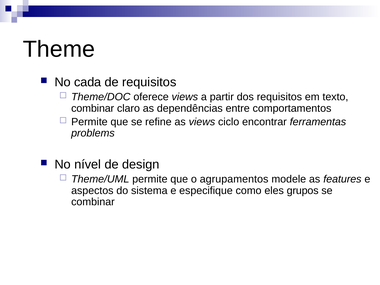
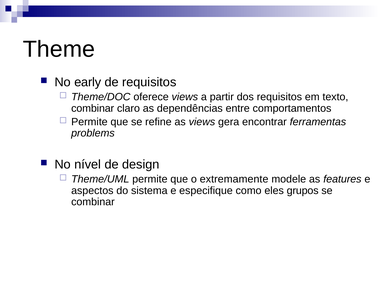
cada: cada -> early (88, 82)
ciclo: ciclo -> gera (229, 122)
agrupamentos: agrupamentos -> extremamente (234, 179)
